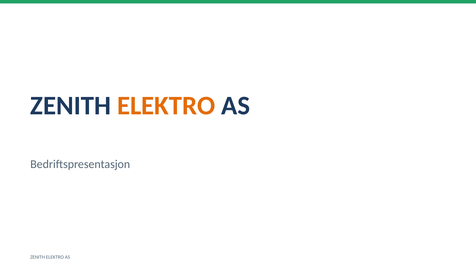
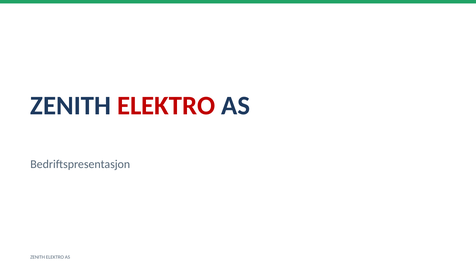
ELEKTRO colour: orange -> red (166, 106)
